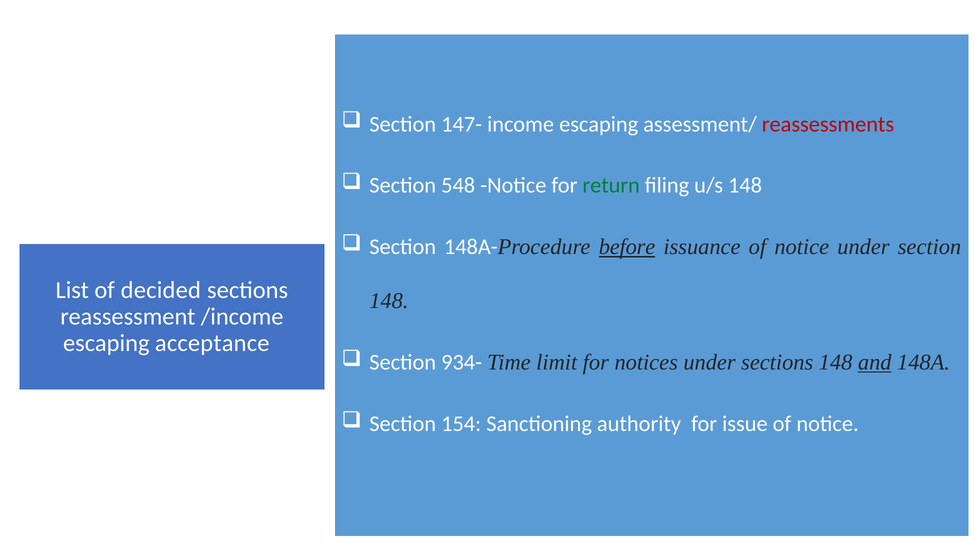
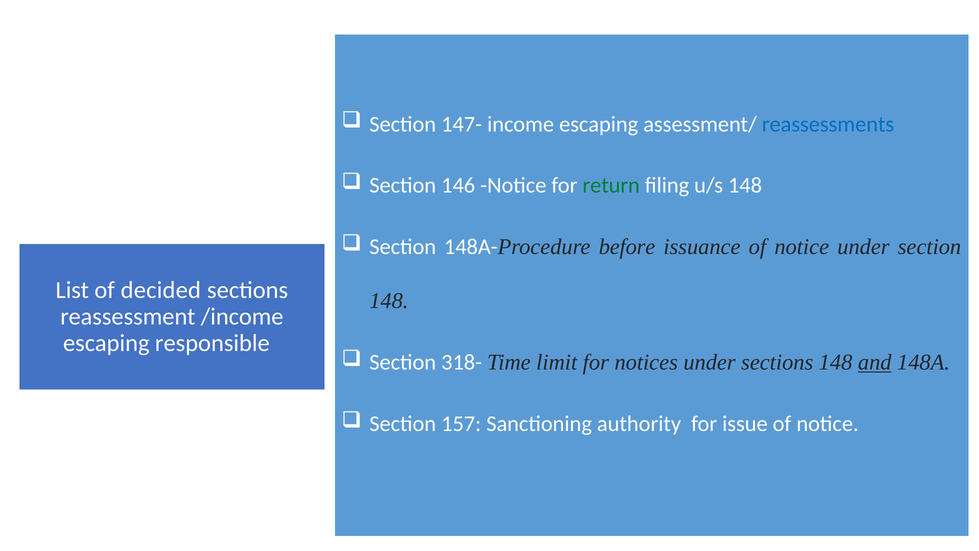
reassessments colour: red -> blue (828, 124)
548: 548 -> 146 (458, 185)
before underline: present -> none (627, 247)
acceptance: acceptance -> responsible (212, 343)
934-: 934- -> 318- (462, 362)
154: 154 -> 157 (461, 424)
